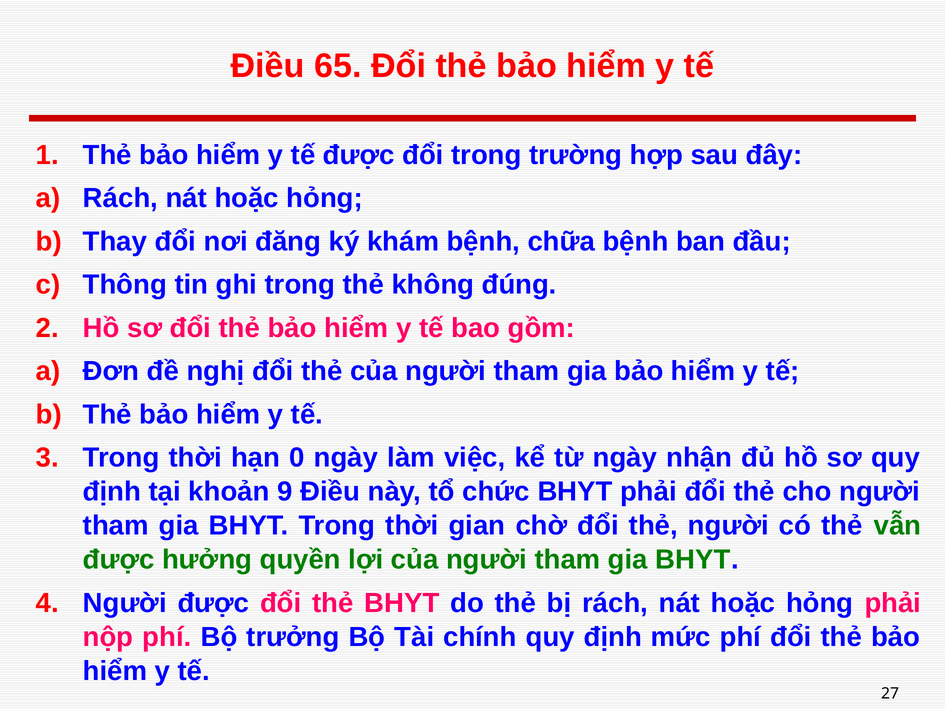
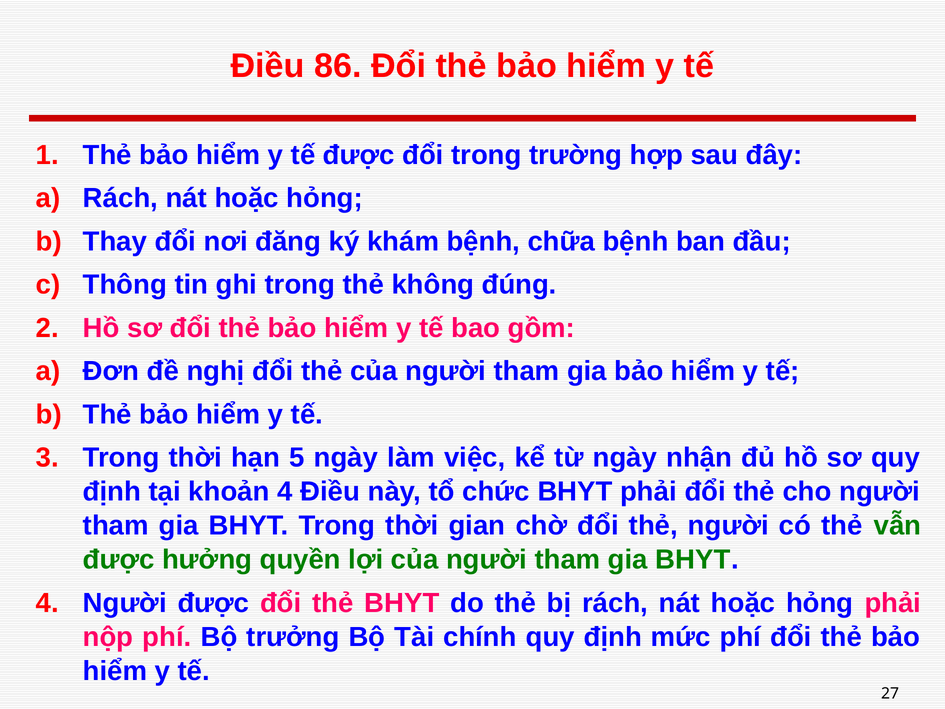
65: 65 -> 86 (338, 66)
0: 0 -> 5 (297, 457)
khoản 9: 9 -> 4 (285, 492)
